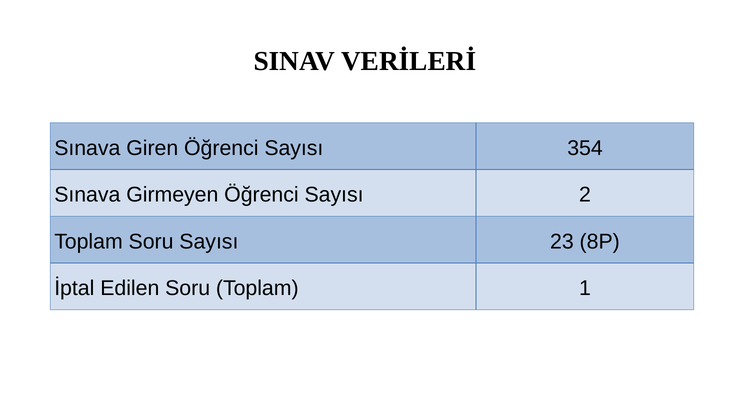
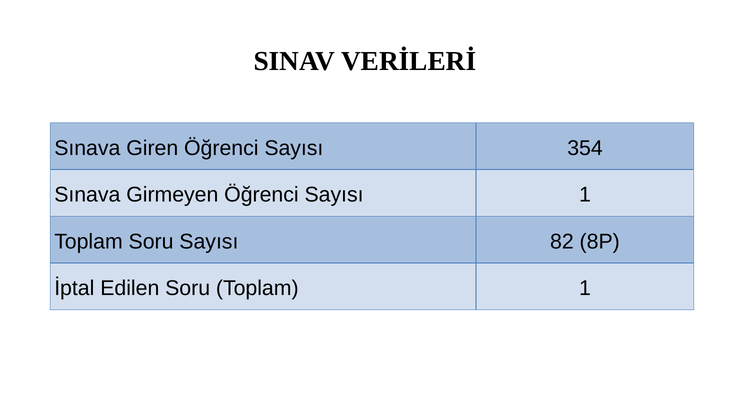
Sayısı 2: 2 -> 1 (585, 195)
23: 23 -> 82 (562, 241)
